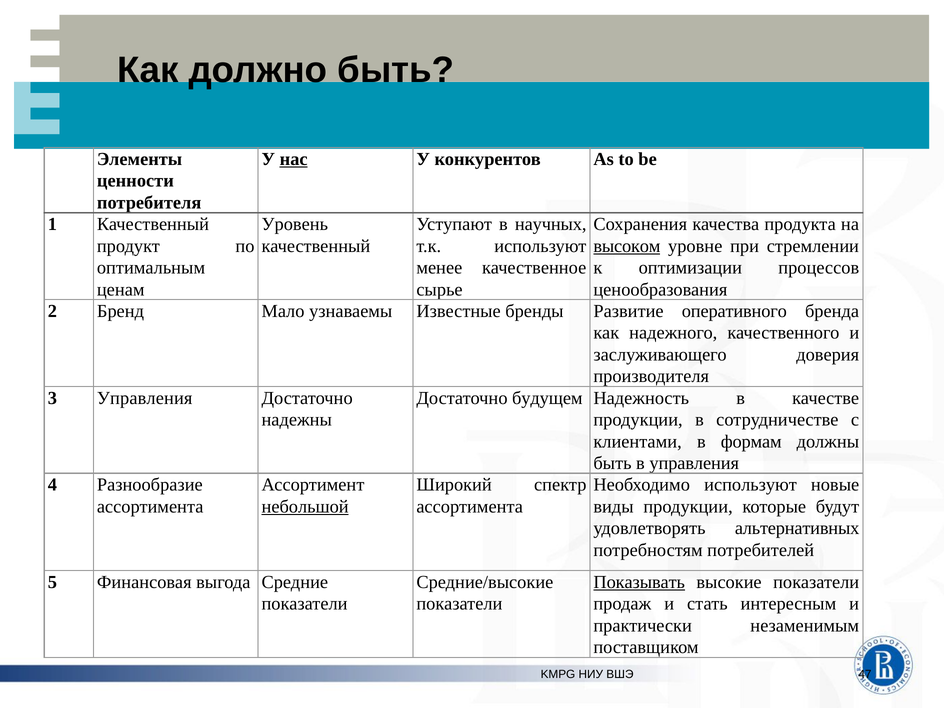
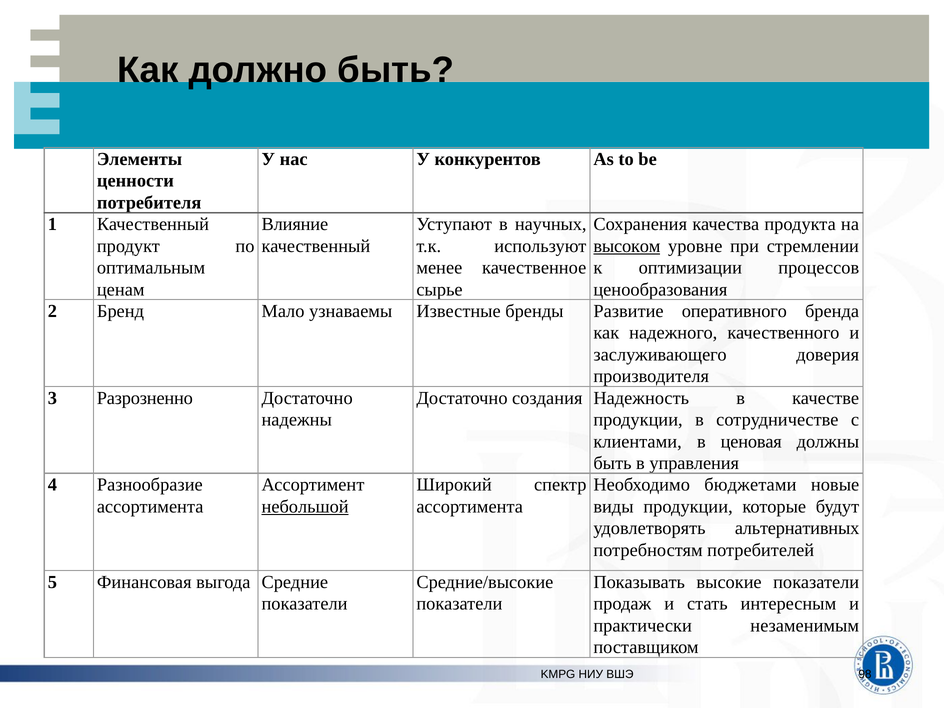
нас underline: present -> none (294, 159)
Уровень: Уровень -> Влияние (295, 224)
3 Управления: Управления -> Разрозненно (145, 398)
будущем: будущем -> создания (547, 398)
формам: формам -> ценовая (751, 441)
Необходимо используют: используют -> бюджетами (750, 485)
Показывать underline: present -> none (639, 582)
47: 47 -> 98 (865, 674)
